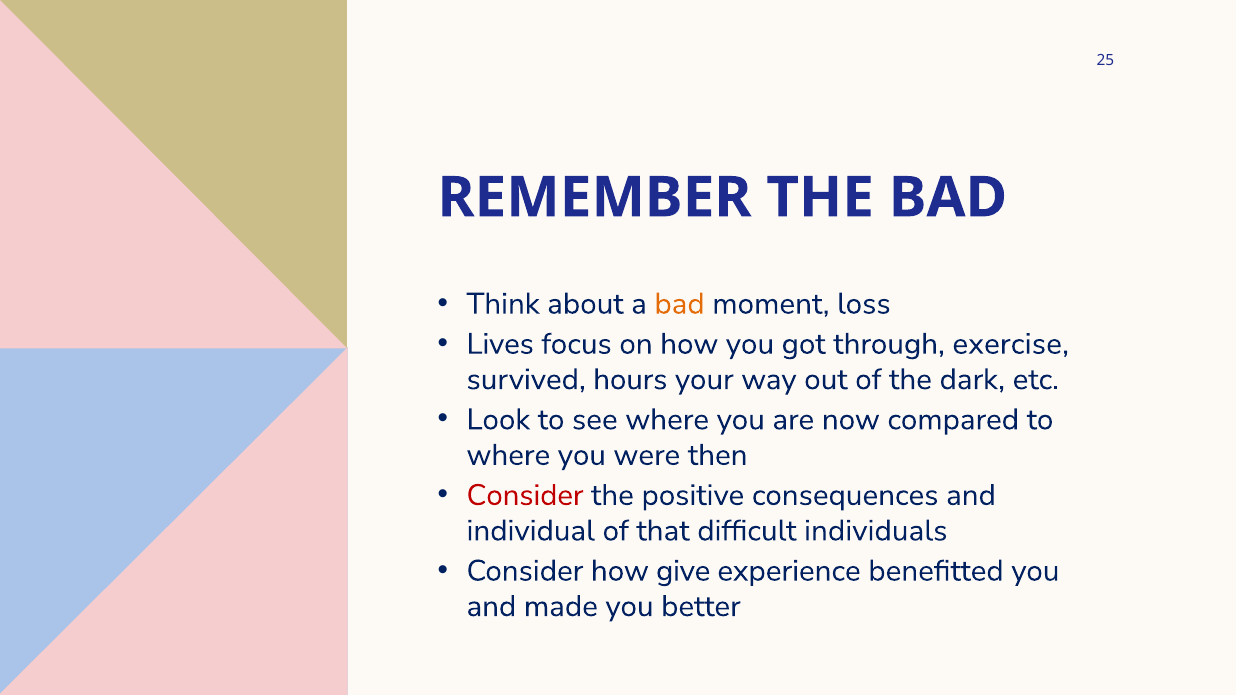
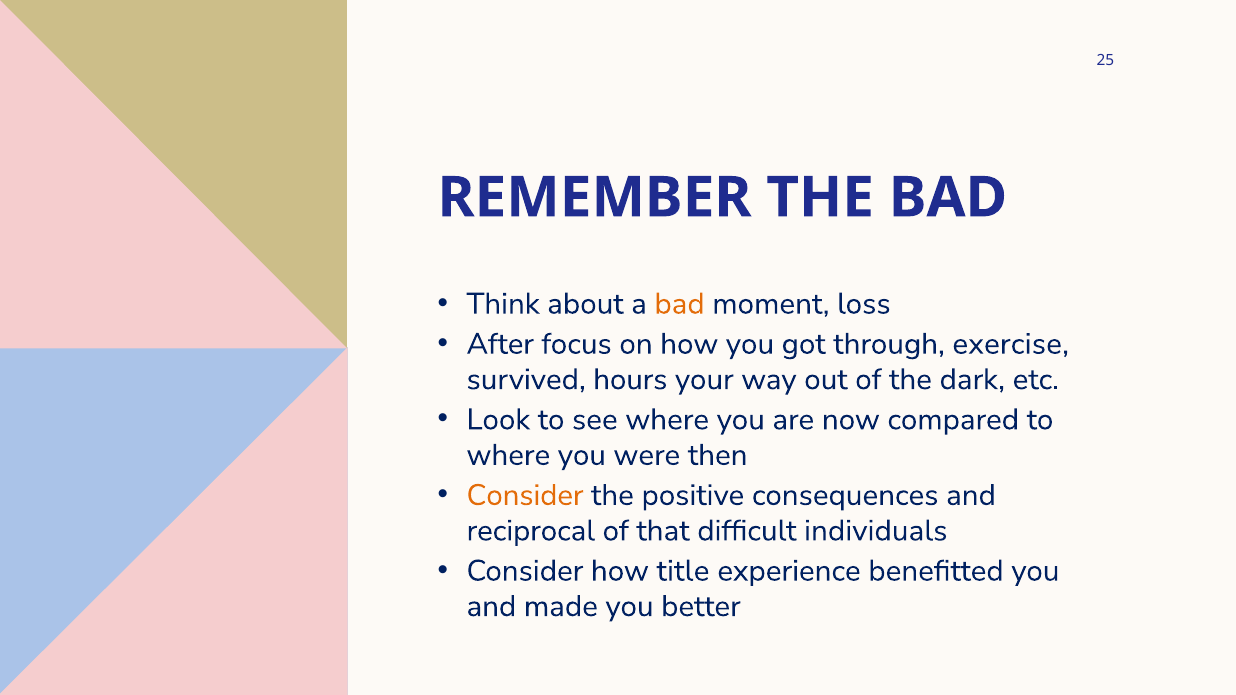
Lives: Lives -> After (500, 344)
Consider colour: red -> orange (525, 495)
individual: individual -> reciprocal (531, 531)
give: give -> title (683, 571)
